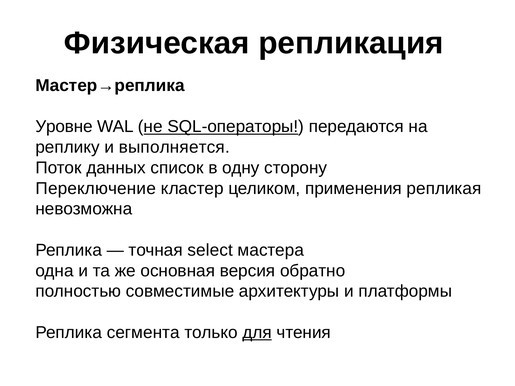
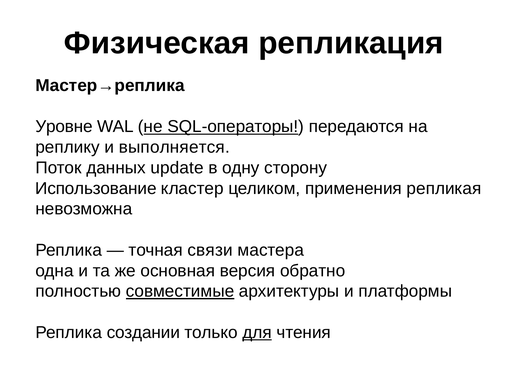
список: список -> update (177, 168)
Переключение: Переключение -> Использование (96, 188)
select: select -> связи (210, 250)
совместимые underline: none -> present (180, 291)
сегмента: сегмента -> создании (143, 333)
